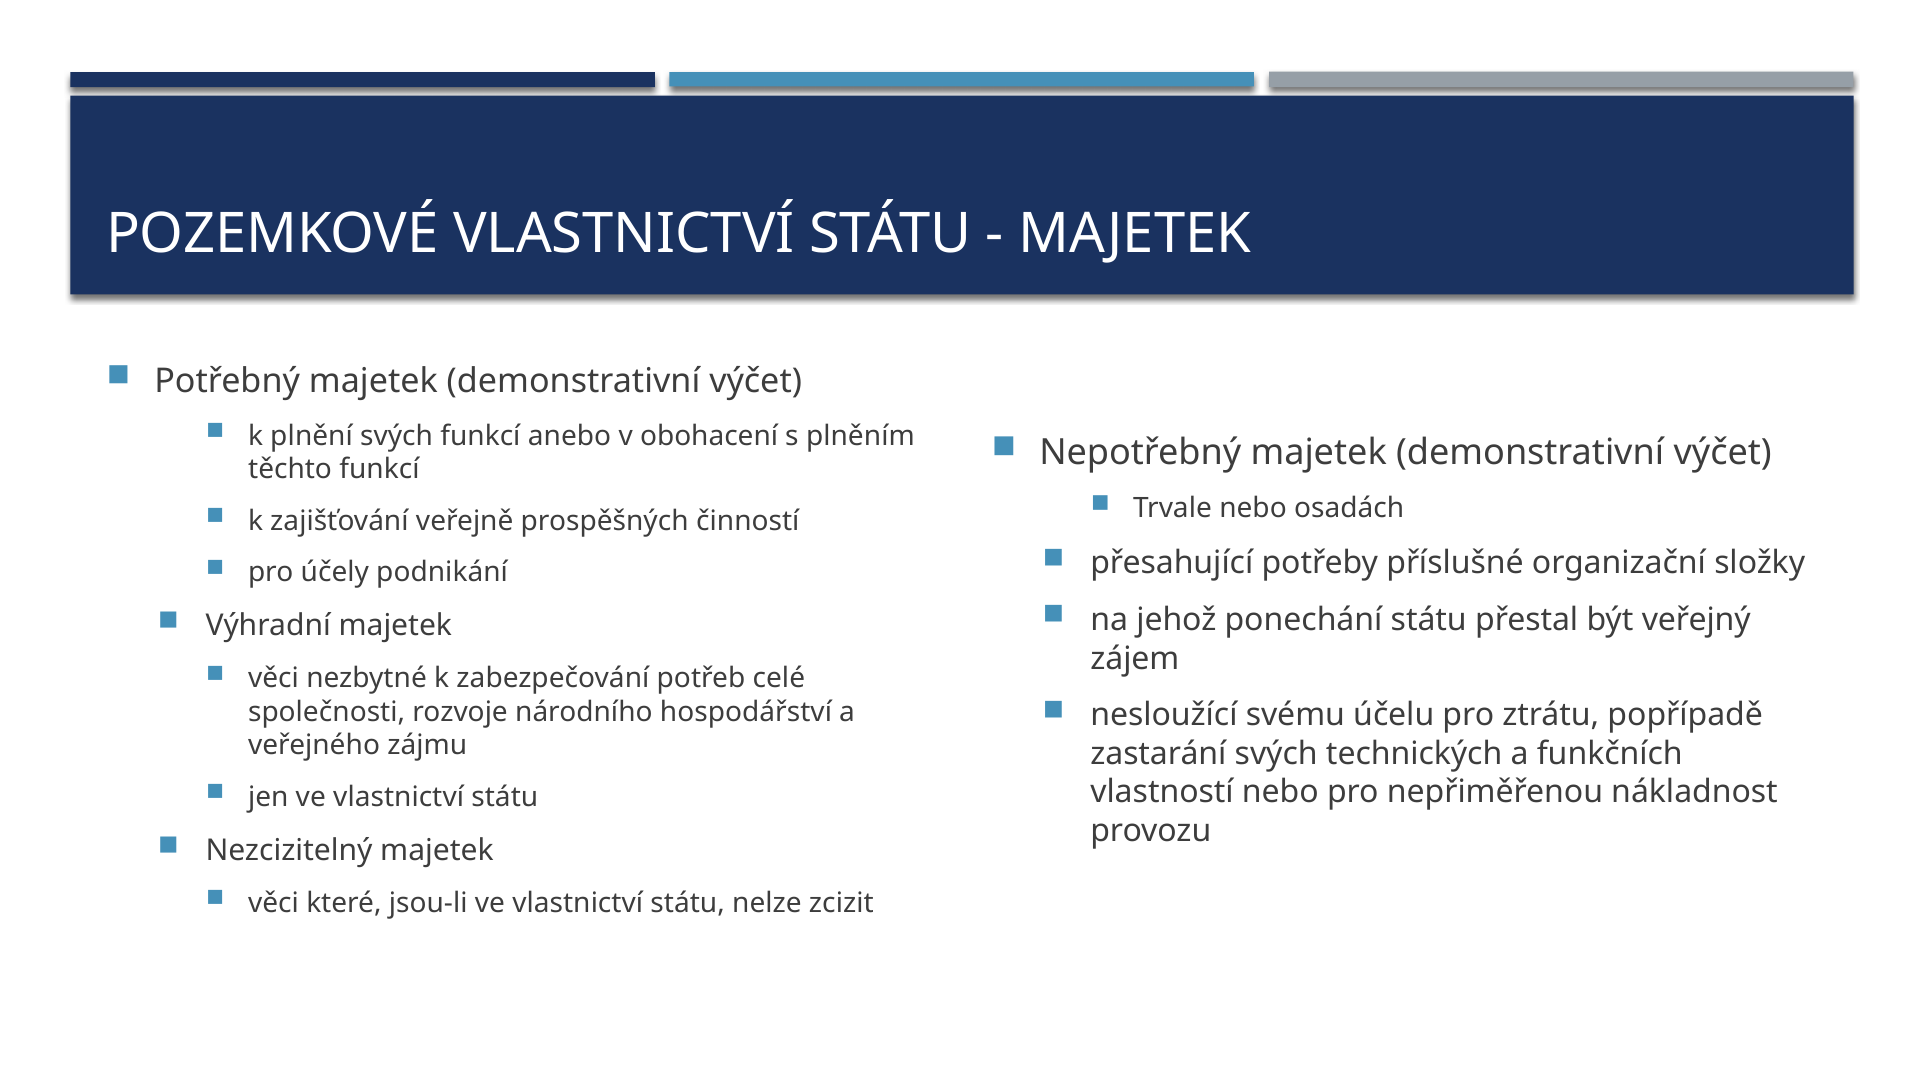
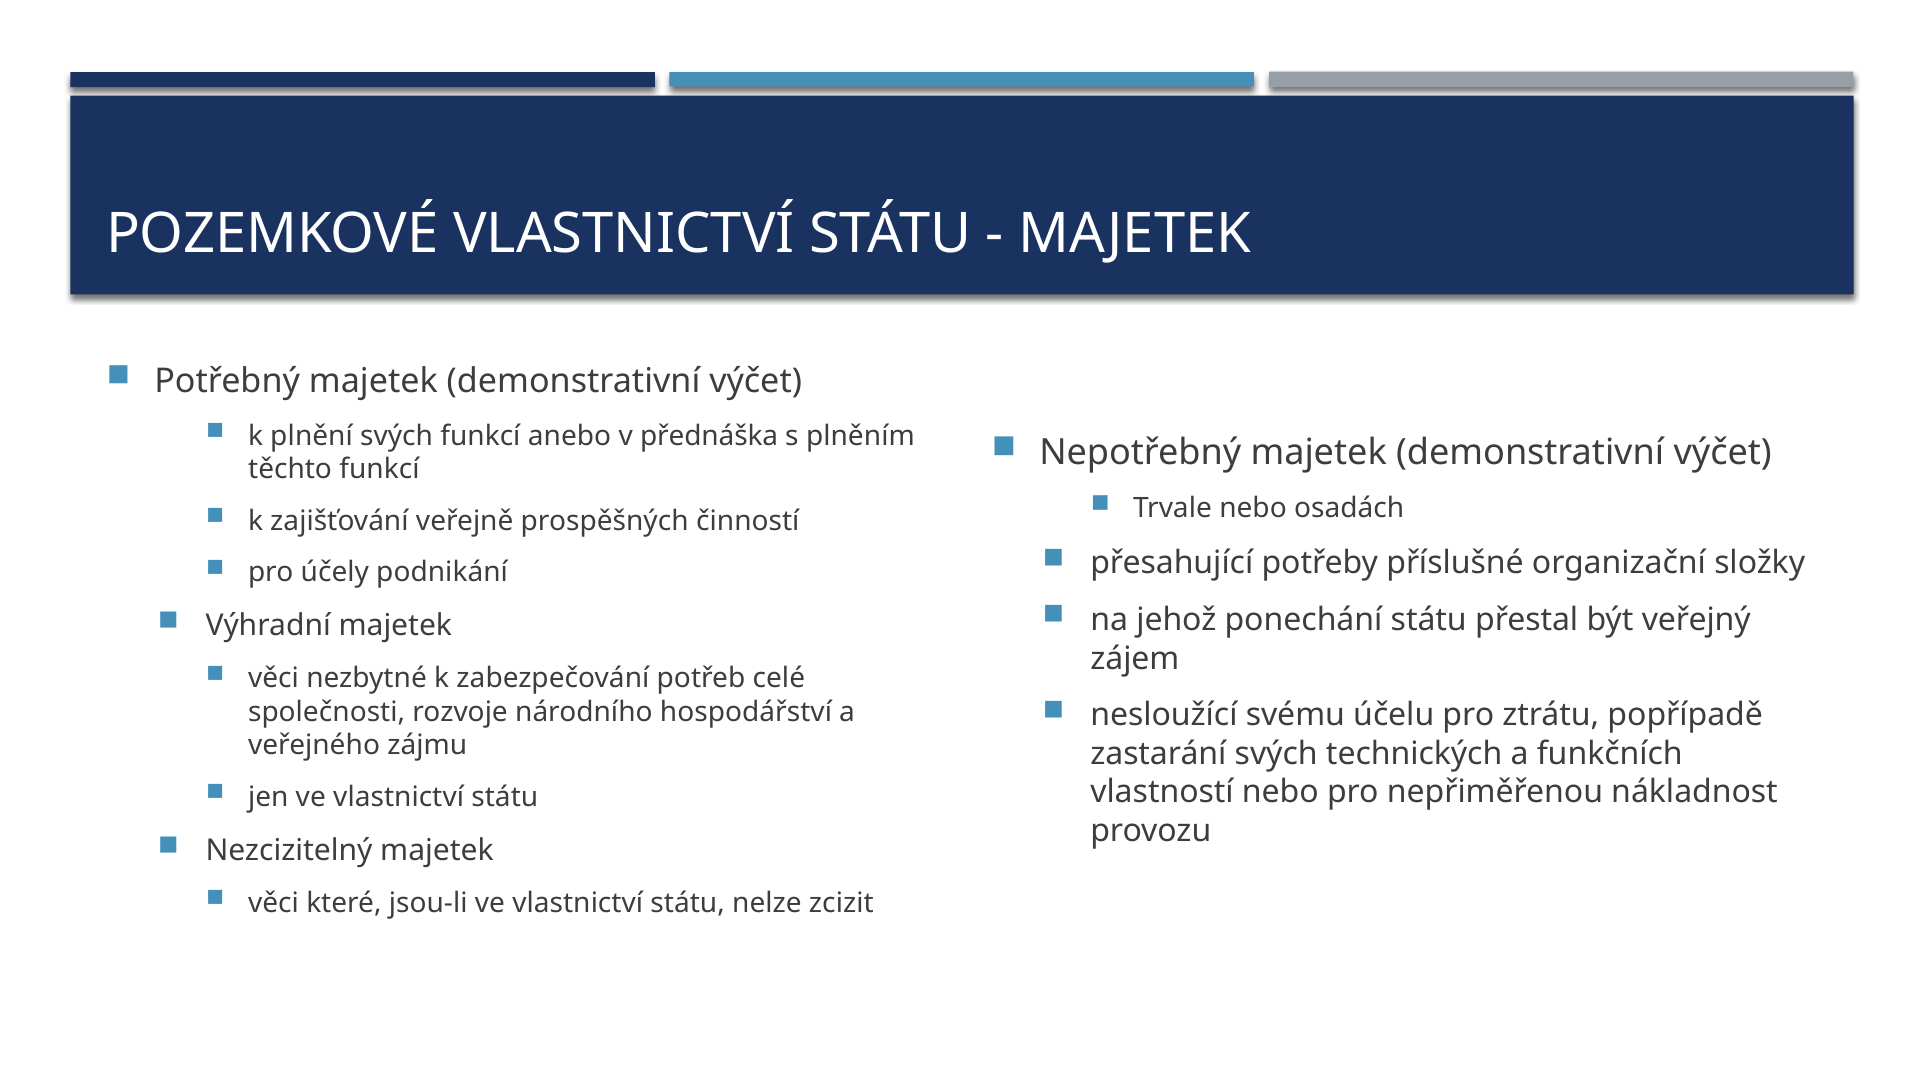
obohacení: obohacení -> přednáška (709, 436)
